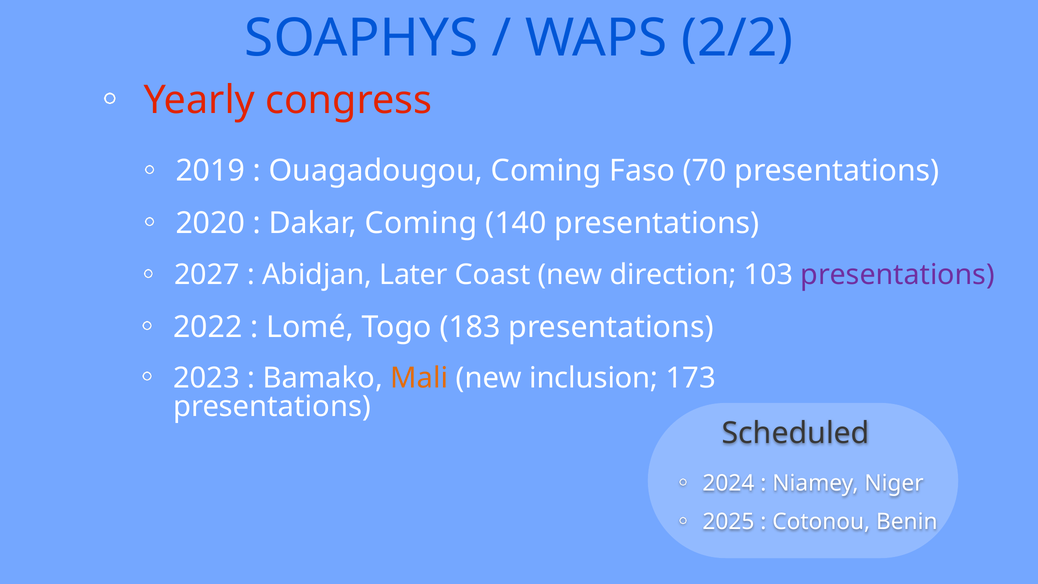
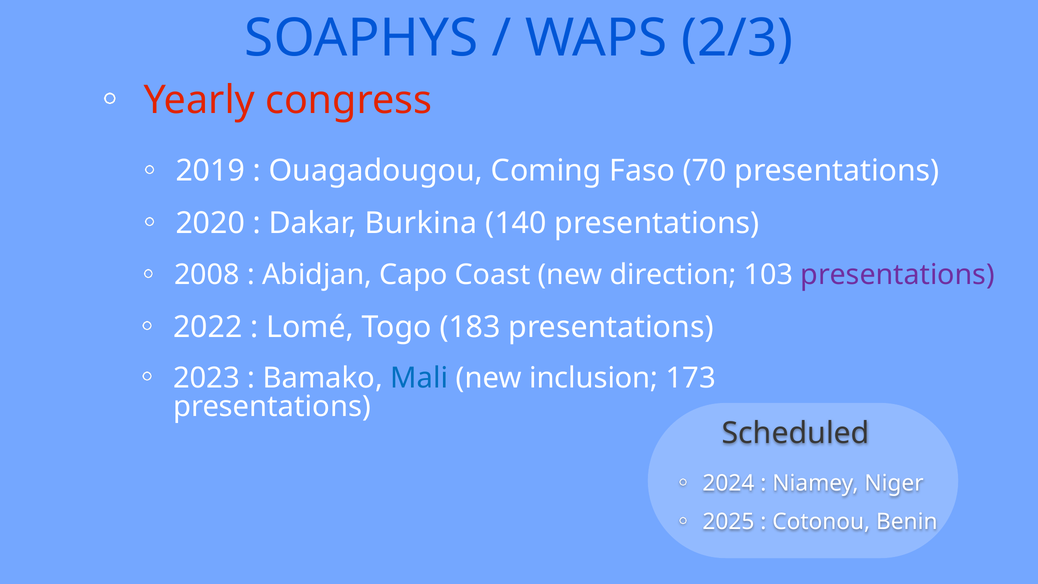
2/2: 2/2 -> 2/3 (737, 38)
Dakar Coming: Coming -> Burkina (421, 223)
2027: 2027 -> 2008 (207, 275)
Later: Later -> Capo (414, 275)
Mali colour: orange -> blue (419, 378)
